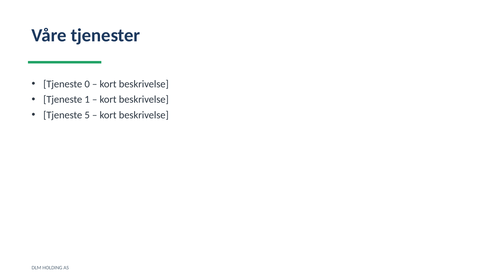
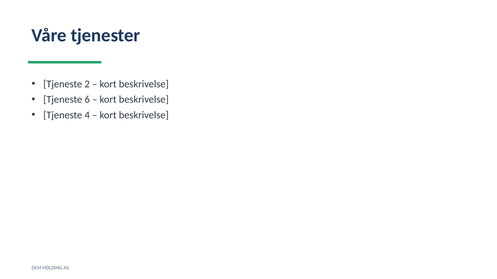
0: 0 -> 2 (87, 84)
1: 1 -> 6 (87, 100)
5: 5 -> 4 (87, 115)
